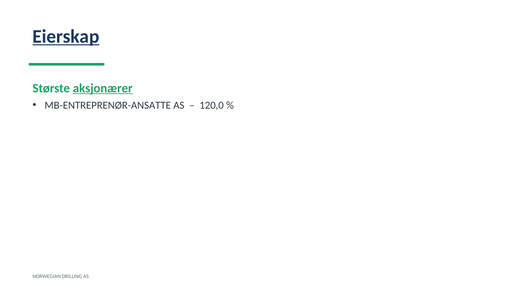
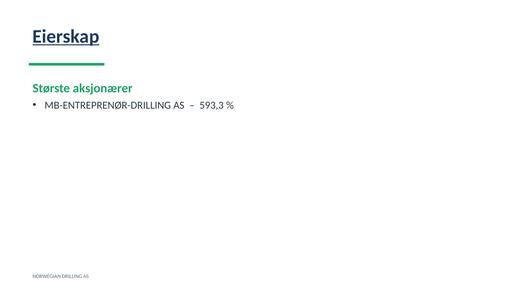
aksjonærer underline: present -> none (103, 88)
MB-ENTREPRENØR-ANSATTE: MB-ENTREPRENØR-ANSATTE -> MB-ENTREPRENØR-DRILLING (108, 105)
120,0: 120,0 -> 593,3 (212, 105)
